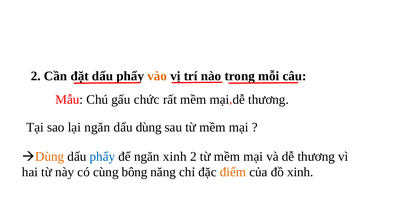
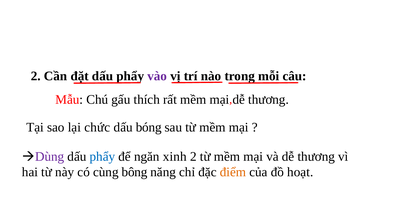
vào colour: orange -> purple (157, 76)
chức: chức -> thích (147, 100)
lại ngăn: ngăn -> chức (97, 127)
dấu dùng: dùng -> bóng (149, 127)
Dùng colour: orange -> purple (50, 156)
đồ xinh: xinh -> hoạt (300, 172)
